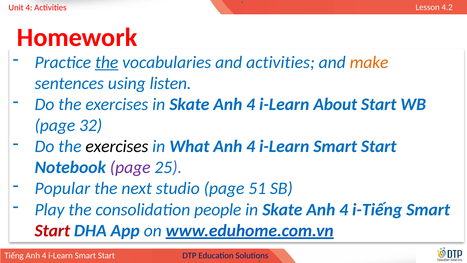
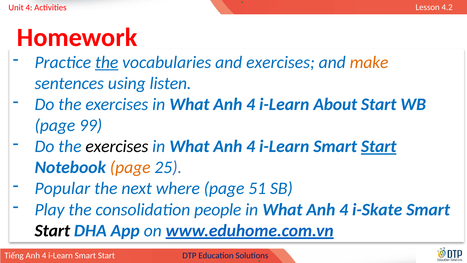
and activities: activities -> exercises (280, 62)
Skate: Skate -> What (189, 104)
32: 32 -> 99 (91, 125)
Start underline: none -> present (379, 146)
page colour: purple -> orange (130, 167)
studio: studio -> where (178, 188)
Skate: Skate -> What (282, 209)
i-Tiếng: i-Tiếng -> i-Skate (377, 209)
Start colour: red -> black (52, 230)
